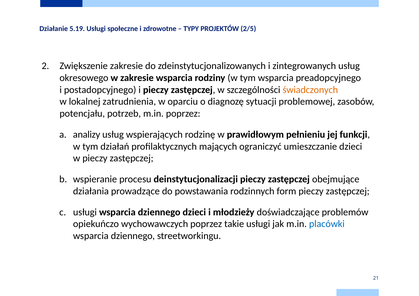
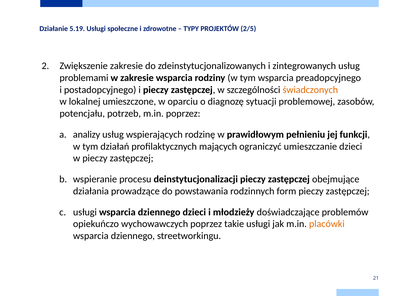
okresowego: okresowego -> problemami (84, 78)
zatrudnienia: zatrudnienia -> umieszczone (129, 102)
placówki colour: blue -> orange (327, 224)
